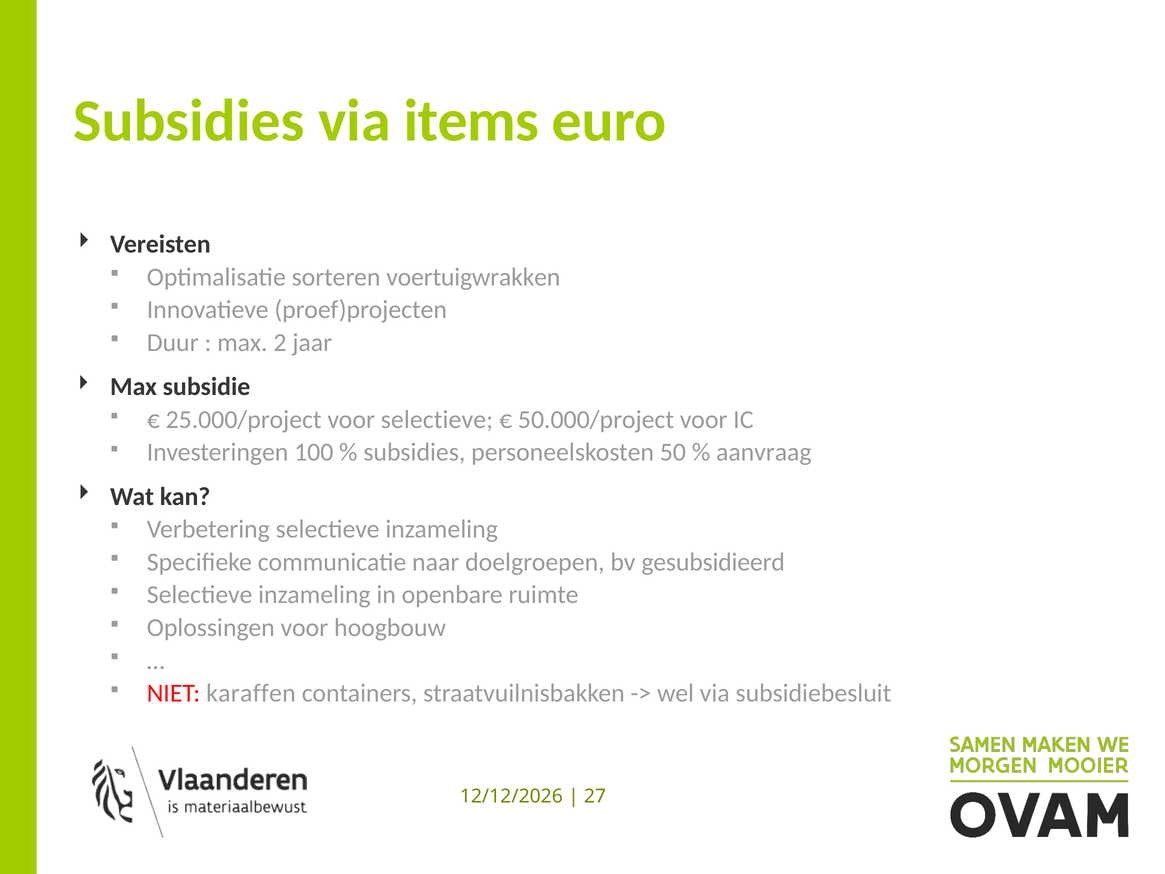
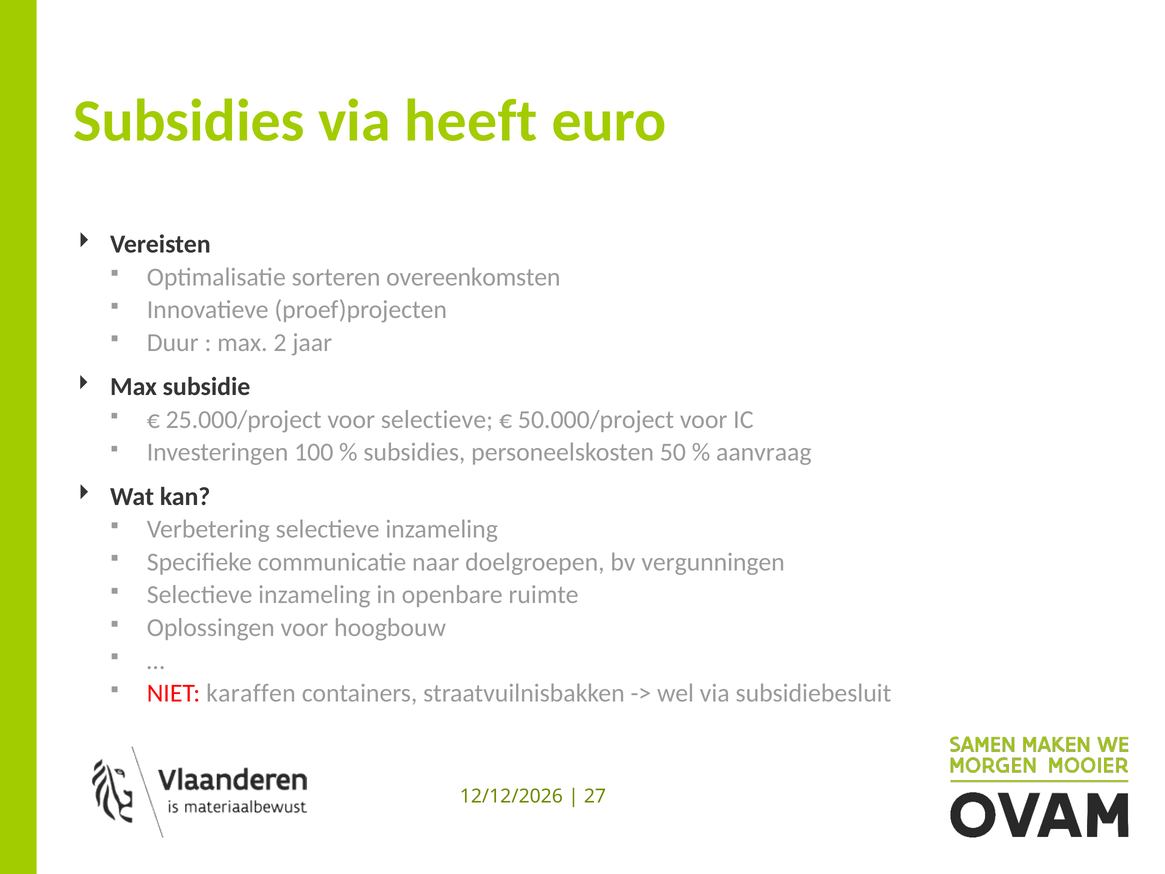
items: items -> heeft (471, 121)
voertuigwrakken: voertuigwrakken -> overeenkomsten (473, 277)
gesubsidieerd: gesubsidieerd -> vergunningen (713, 562)
